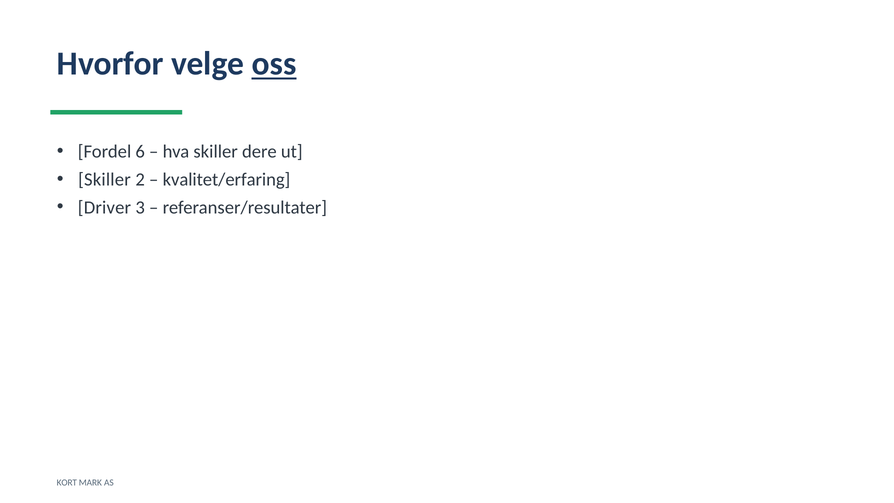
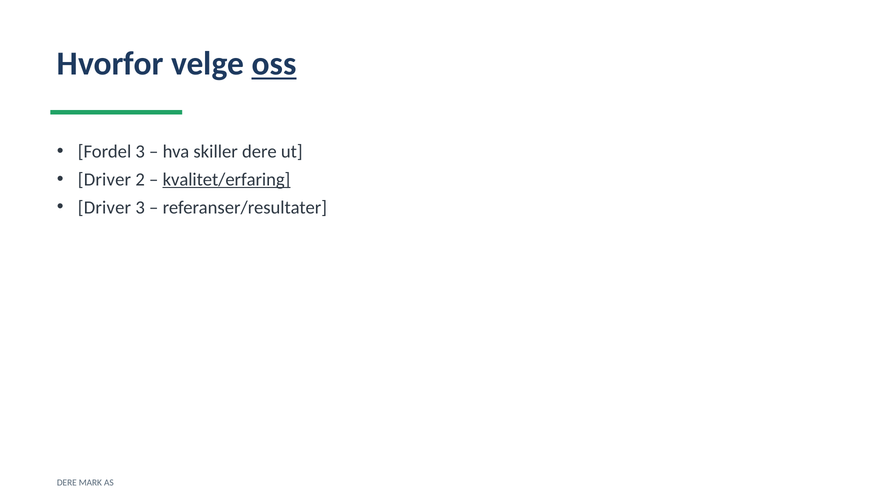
Fordel 6: 6 -> 3 (140, 151)
Skiller: Skiller -> Driver (104, 179)
kvalitet/erfaring underline: none -> present (226, 179)
KORT: KORT -> DERE (67, 483)
